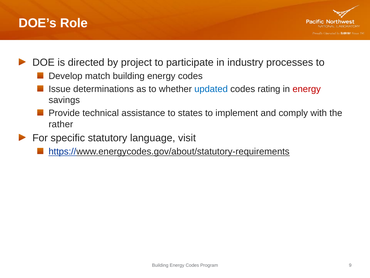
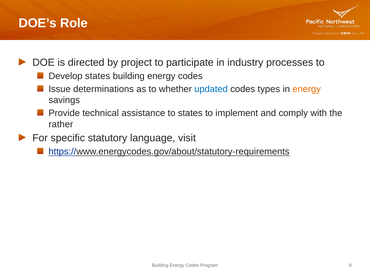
Develop match: match -> states (98, 76)
rating: rating -> types (269, 89)
energy colour: red -> orange (307, 89)
